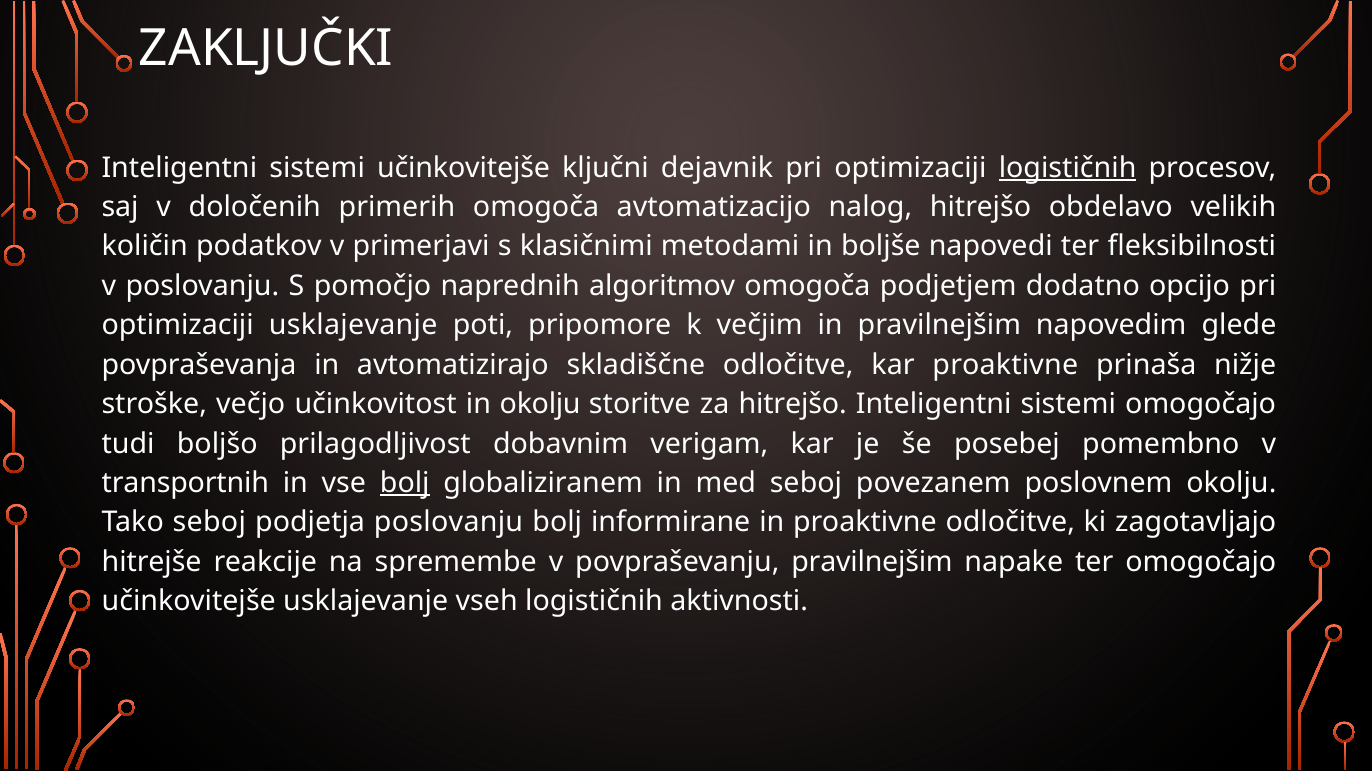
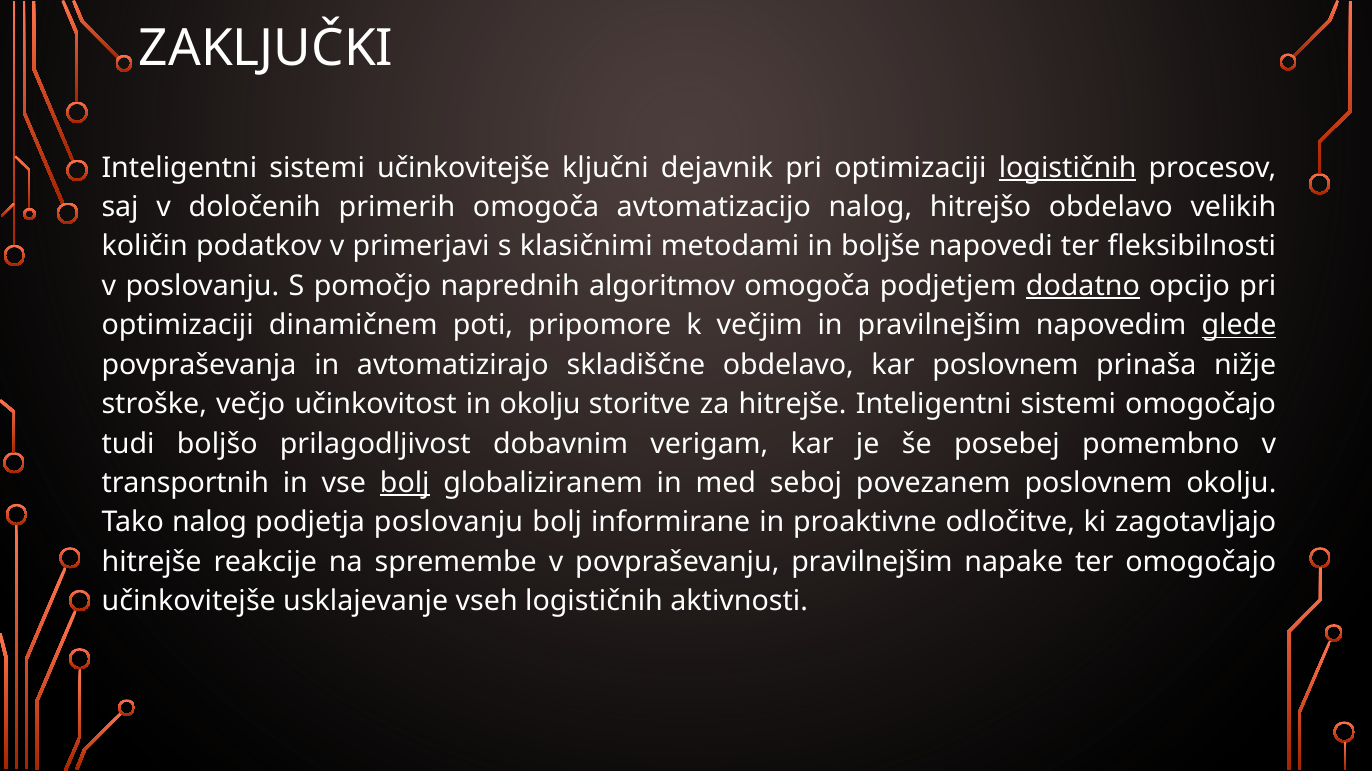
dodatno underline: none -> present (1083, 286)
optimizaciji usklajevanje: usklajevanje -> dinamičnem (353, 326)
glede underline: none -> present (1239, 326)
skladiščne odločitve: odločitve -> obdelavo (788, 365)
kar proaktivne: proaktivne -> poslovnem (1006, 365)
za hitrejšo: hitrejšo -> hitrejše (793, 405)
Tako seboj: seboj -> nalog (210, 523)
